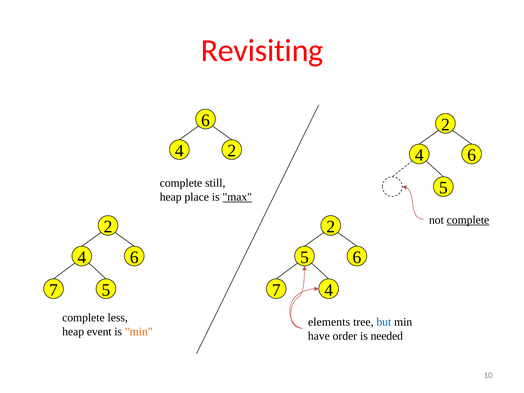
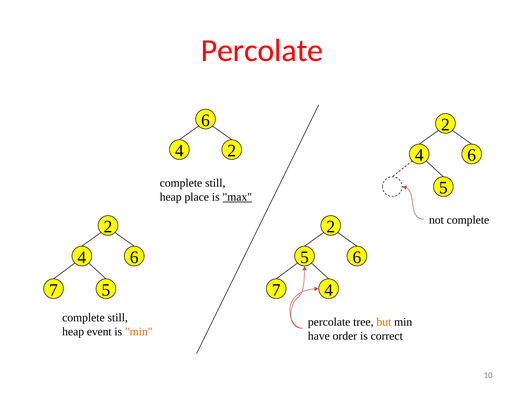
Revisiting: Revisiting -> Percolate (262, 51)
complete underline: present -> none (468, 220)
less: less -> still (118, 318)
elements: elements -> percolate (329, 322)
but colour: blue -> orange (384, 322)
needed: needed -> correct (387, 336)
